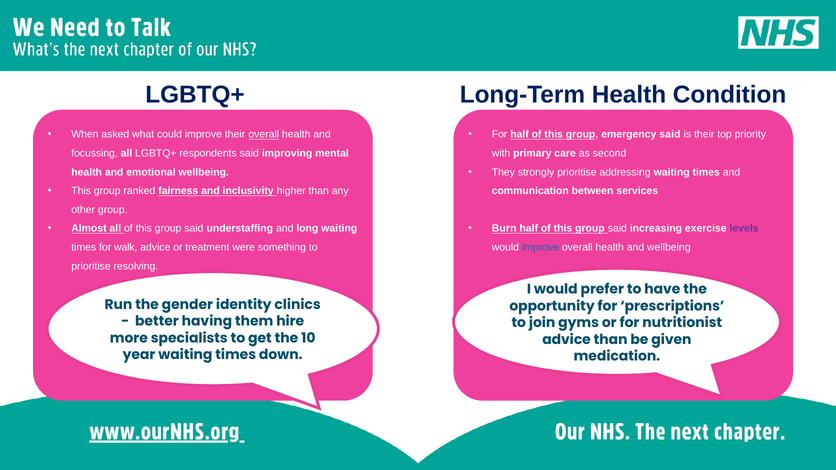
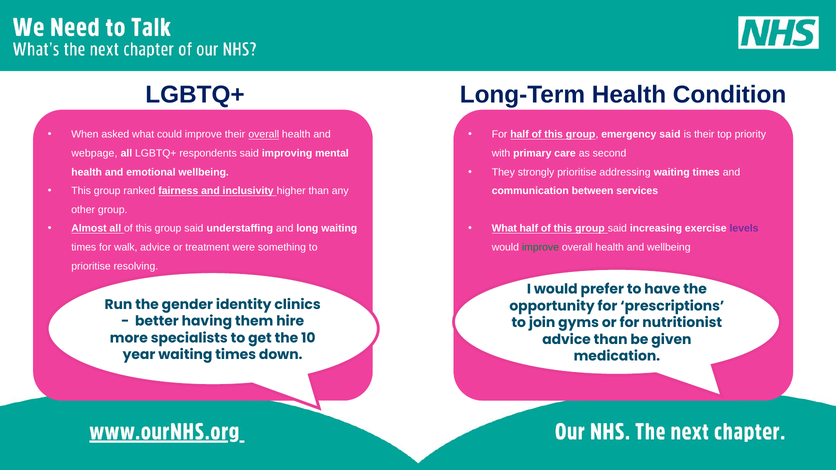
focussing: focussing -> webpage (94, 153)
Burn: Burn -> What (504, 229)
improve colour: blue -> green (540, 247)
